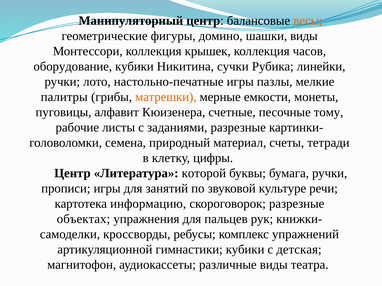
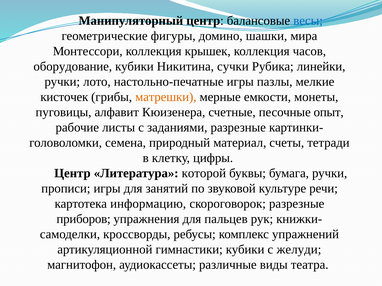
весы colour: orange -> blue (308, 21)
шашки виды: виды -> мира (304, 36)
палитры: палитры -> кисточек (64, 97)
тому: тому -> опыт (329, 112)
объектах: объектах -> приборов (84, 219)
детская: детская -> желуди (299, 250)
